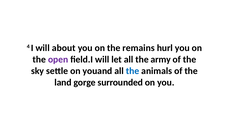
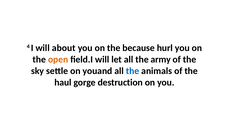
remains: remains -> because (139, 48)
open colour: purple -> orange (58, 59)
land: land -> haul (63, 82)
surrounded: surrounded -> destruction (120, 82)
